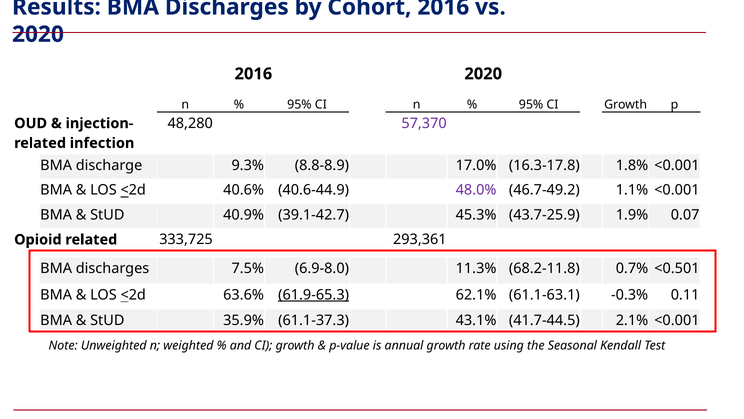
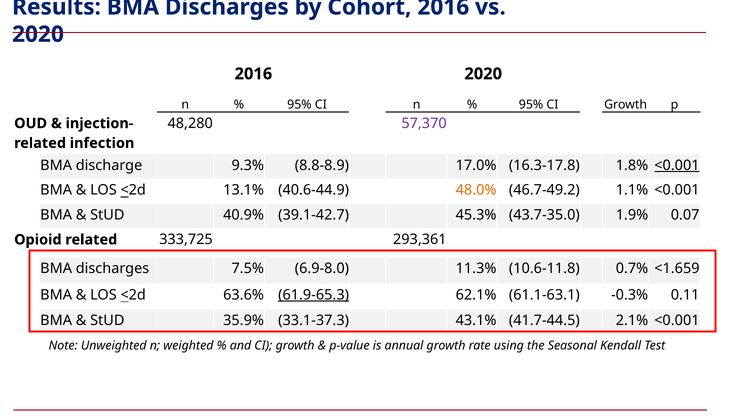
<0.001 underline: none -> present (677, 165)
40.6%: 40.6% -> 13.1% (244, 190)
48.0% colour: purple -> orange (476, 190)
43.7-25.9: 43.7-25.9 -> 43.7-35.0 (544, 215)
68.2-11.8: 68.2-11.8 -> 10.6-11.8 (544, 268)
<0.501: <0.501 -> <1.659 (677, 268)
61.1-37.3: 61.1-37.3 -> 33.1-37.3 (314, 320)
